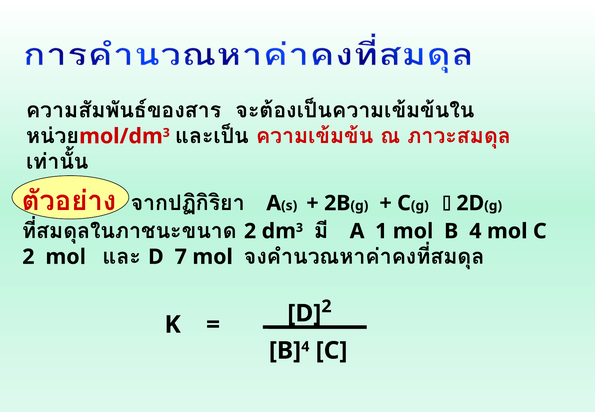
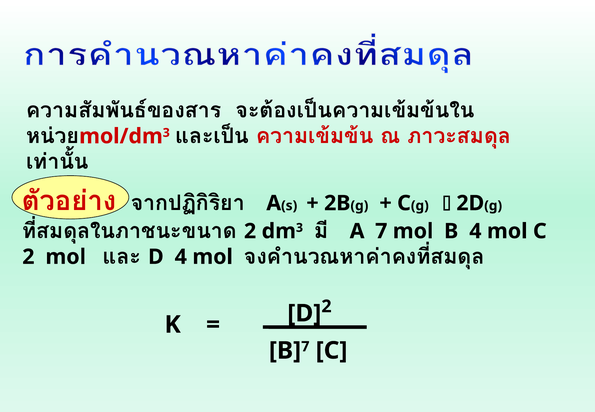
A 1: 1 -> 7 (381, 231)
D 7: 7 -> 4 (181, 257)
4: 4 -> 7 (305, 347)
